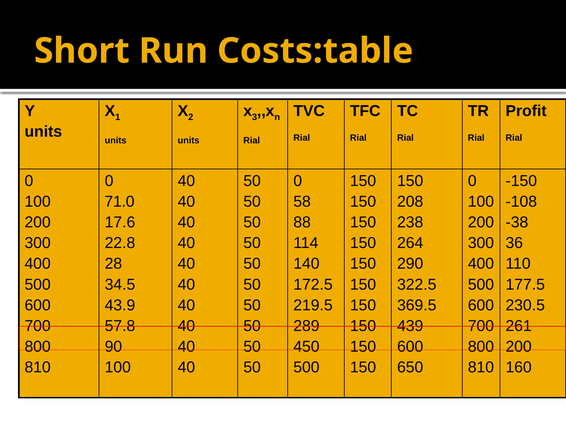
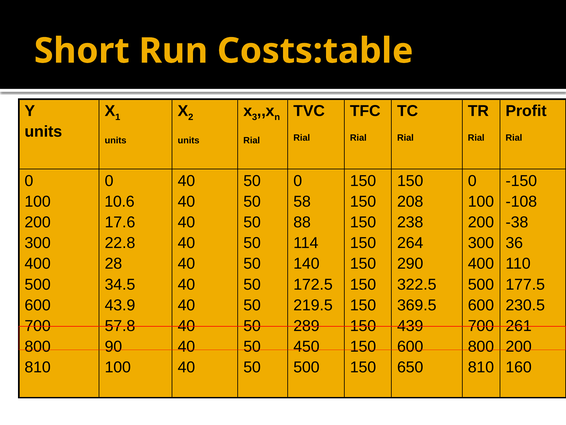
71.0: 71.0 -> 10.6 (119, 201)
